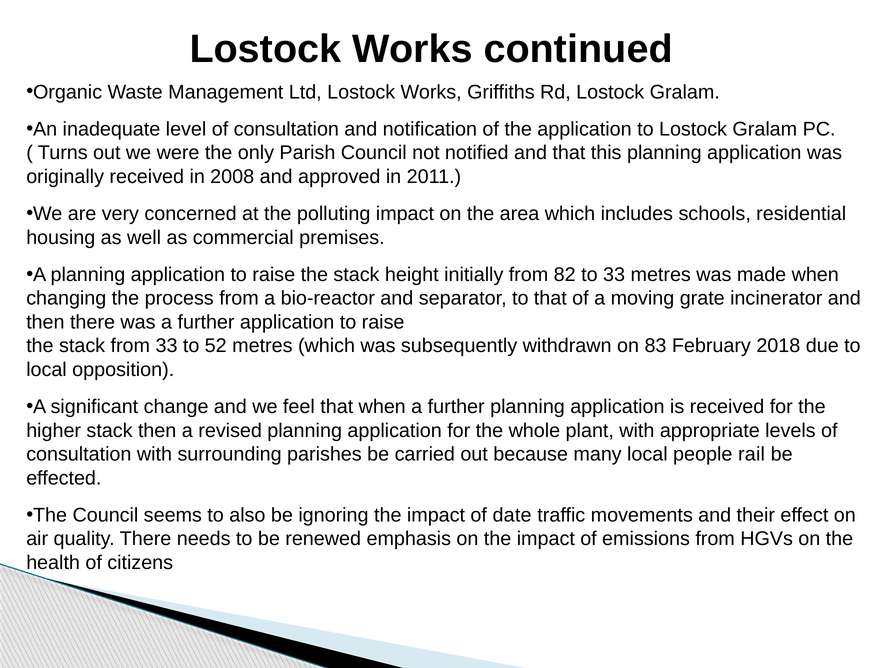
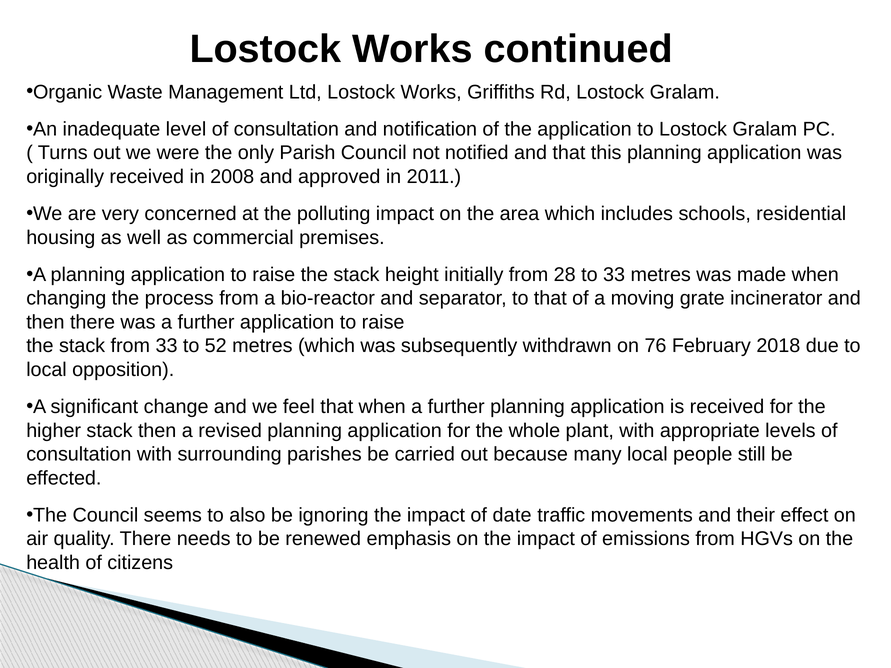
82: 82 -> 28 (565, 275)
83: 83 -> 76 (655, 346)
rail: rail -> still (752, 454)
